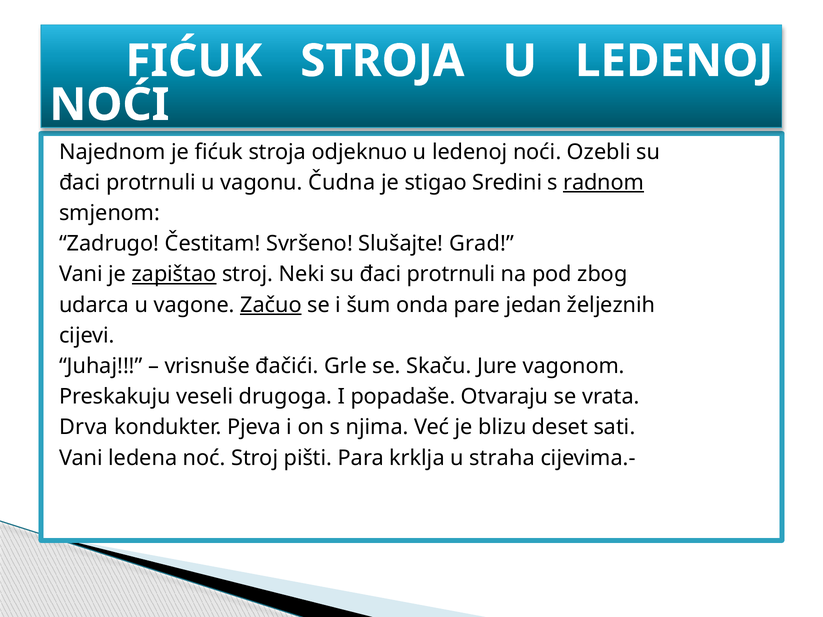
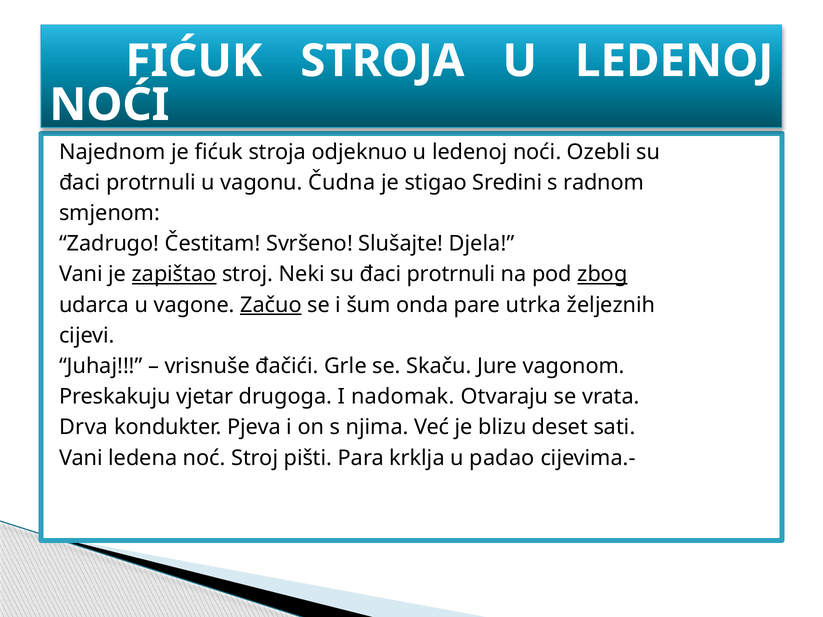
radnom underline: present -> none (604, 183)
Grad: Grad -> Djela (482, 244)
zbog underline: none -> present (602, 274)
jedan: jedan -> utrka (533, 305)
veseli: veseli -> vjetar (205, 397)
popadaše: popadaše -> nadomak (403, 397)
straha: straha -> padao (502, 458)
